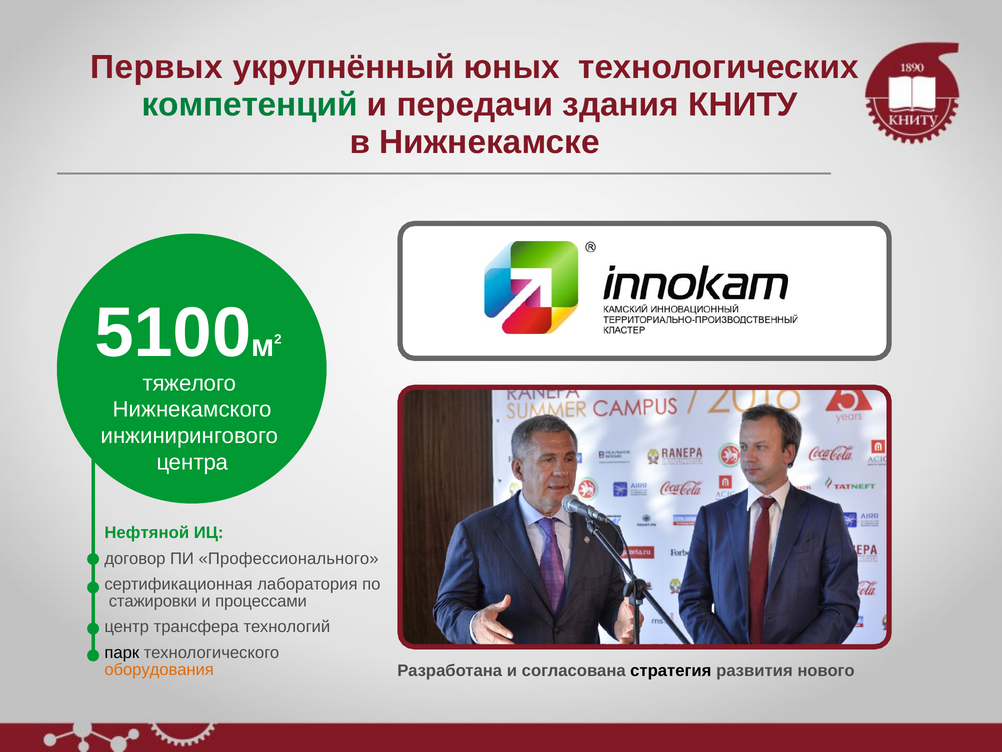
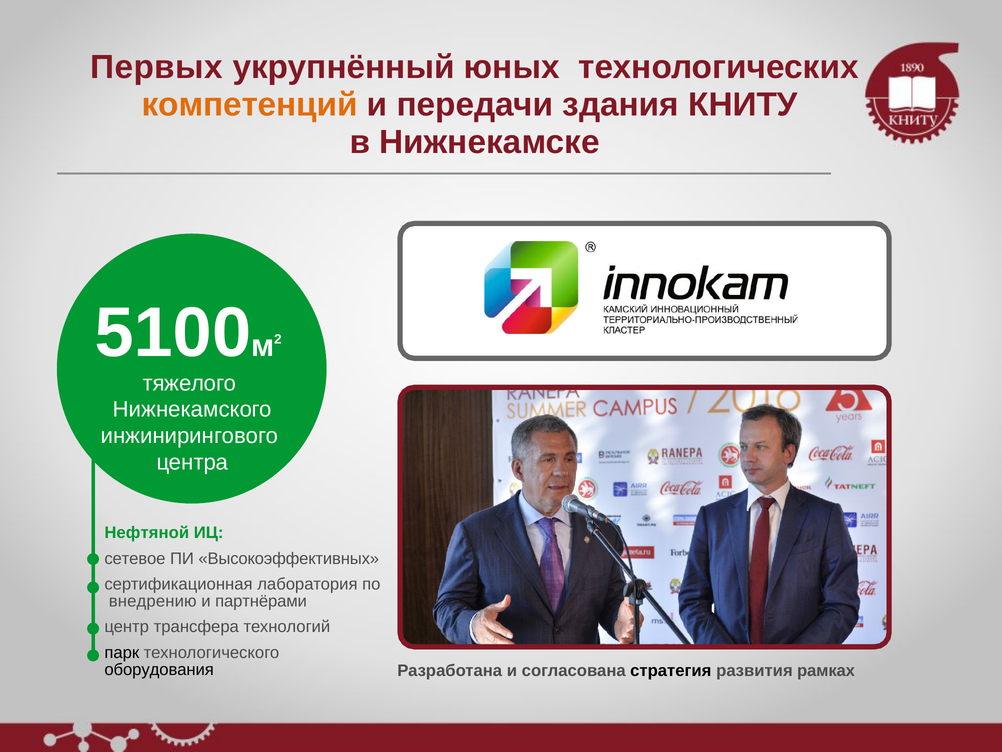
компетенций colour: green -> orange (250, 105)
договор: договор -> сетевое (135, 558)
Профессионального: Профессионального -> Высокоэффективных (289, 558)
стажировки: стажировки -> внедрению (153, 601)
процессами: процессами -> партнёрами (261, 601)
оборудования colour: orange -> black (159, 669)
нового: нового -> рамках (826, 670)
